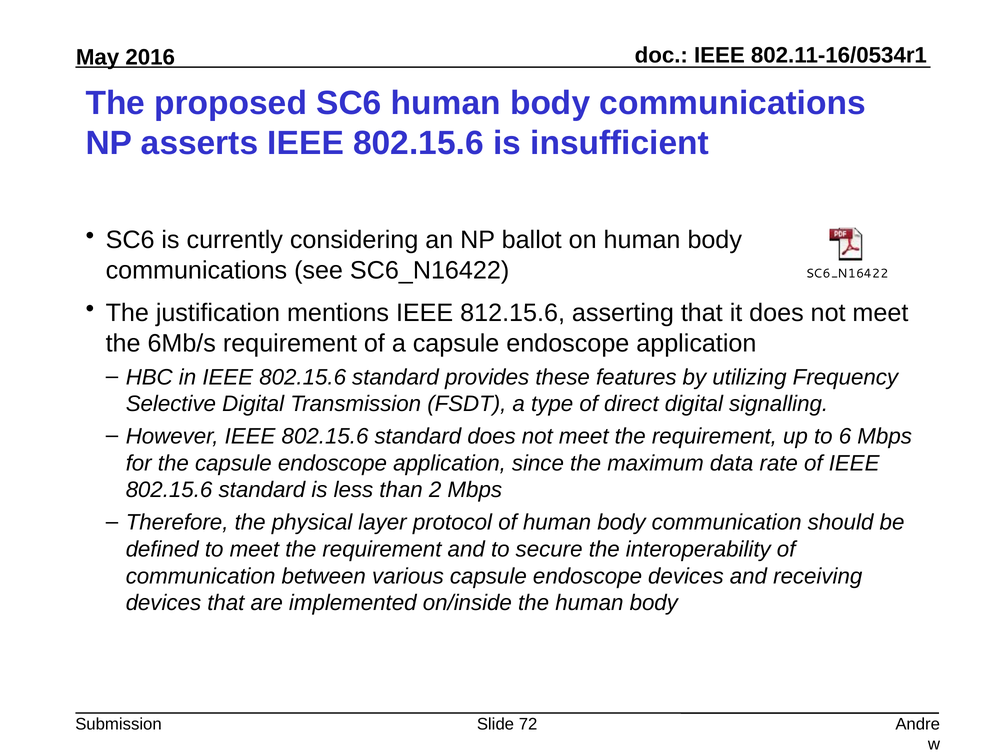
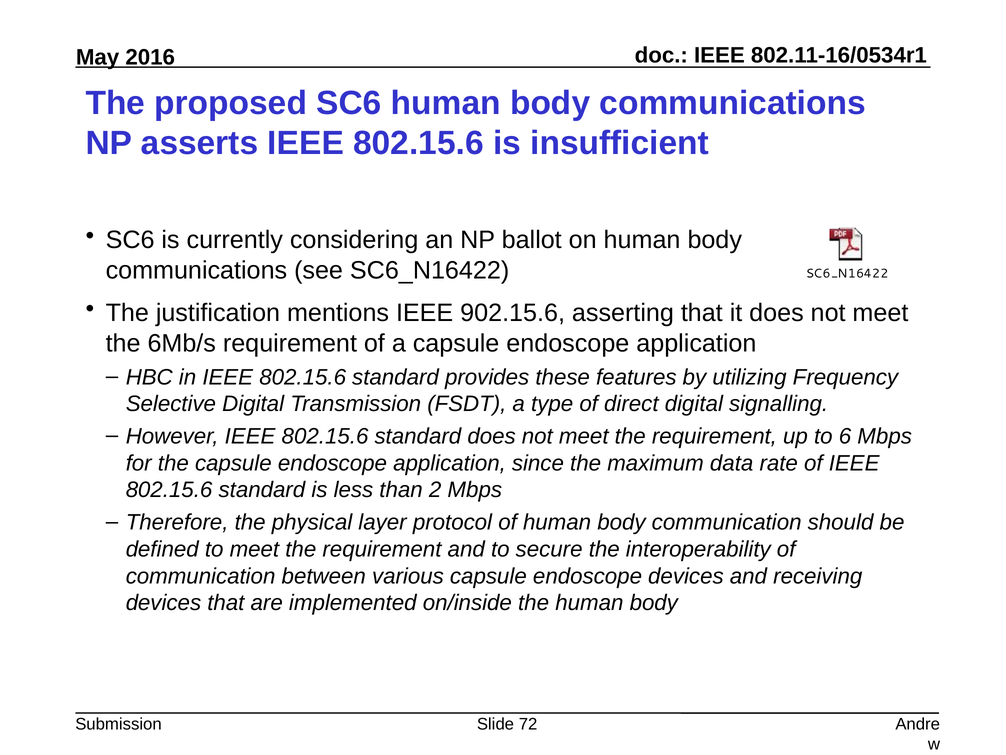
812.15.6: 812.15.6 -> 902.15.6 (513, 313)
